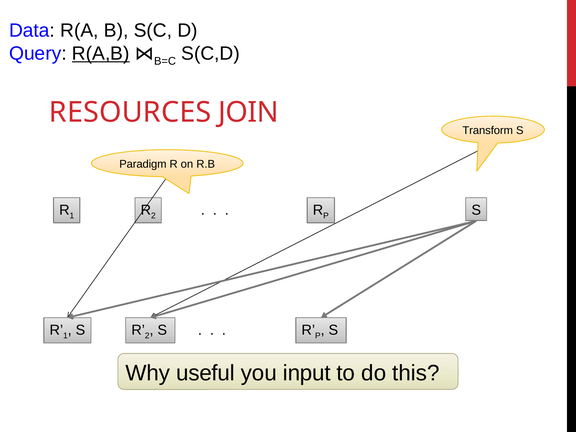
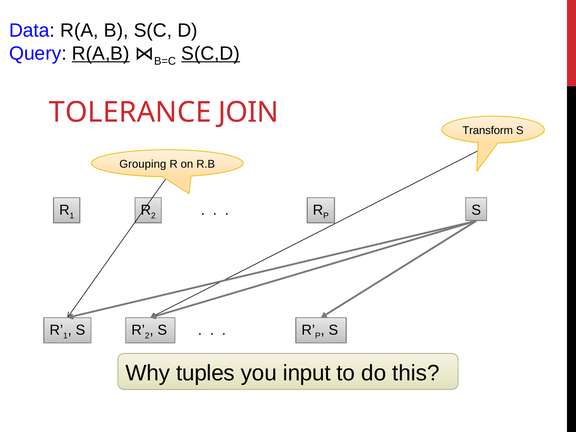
S(C,D underline: none -> present (211, 54)
RESOURCES: RESOURCES -> TOLERANCE (130, 112)
Paradigm: Paradigm -> Grouping (143, 164)
useful: useful -> tuples (205, 373)
